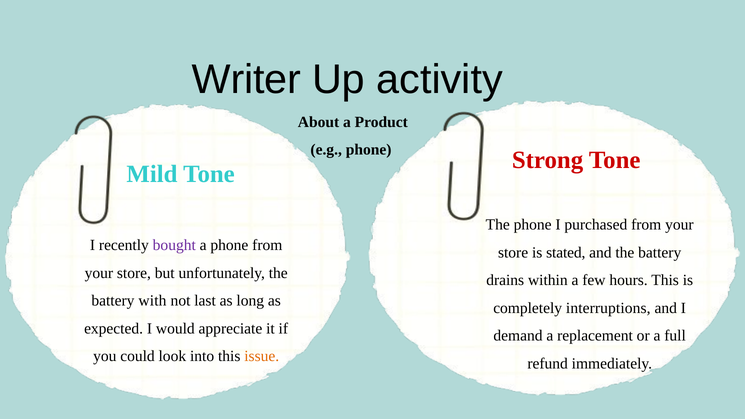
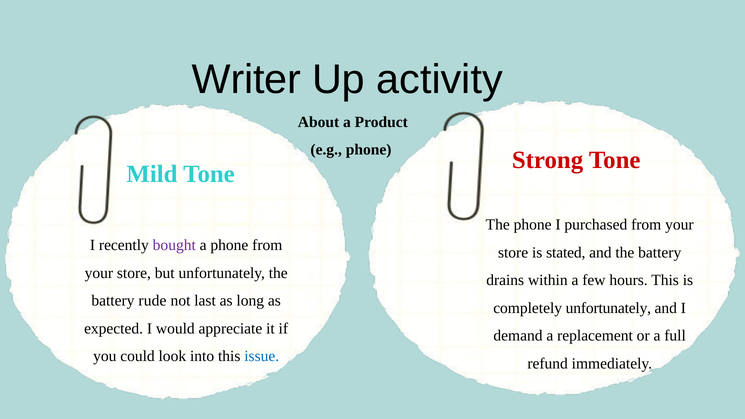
with: with -> rude (152, 301)
completely interruptions: interruptions -> unfortunately (608, 308)
issue colour: orange -> blue (262, 356)
